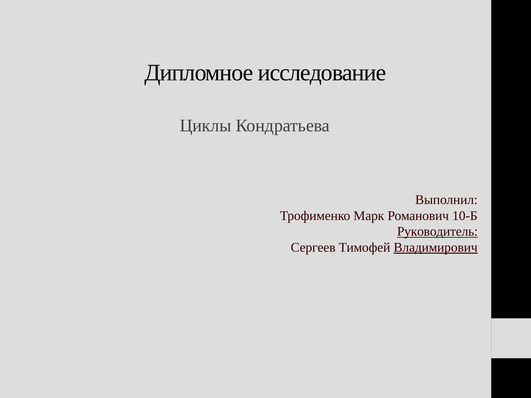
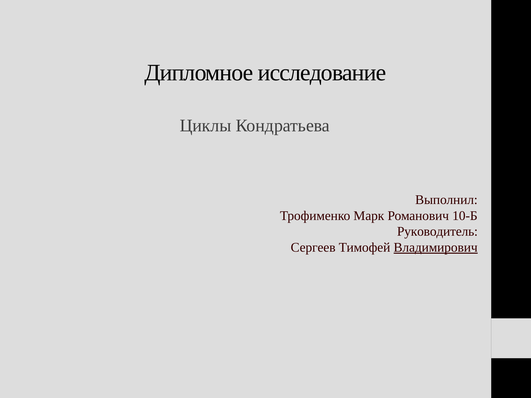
Руководитель underline: present -> none (437, 232)
